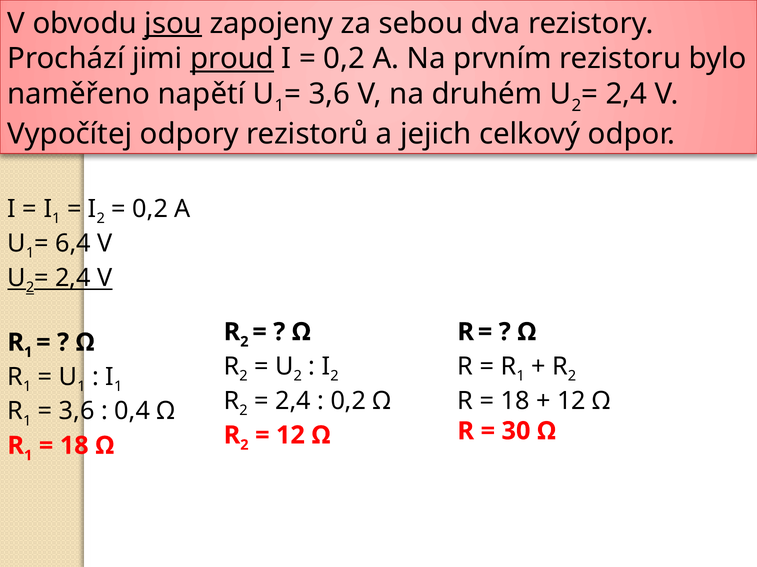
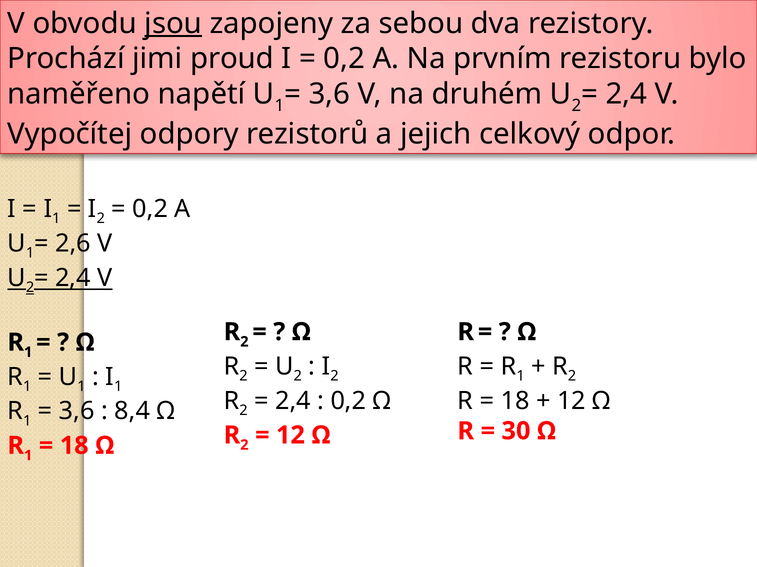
proud underline: present -> none (232, 59)
6,4: 6,4 -> 2,6 (73, 244)
0,4: 0,4 -> 8,4 (132, 412)
